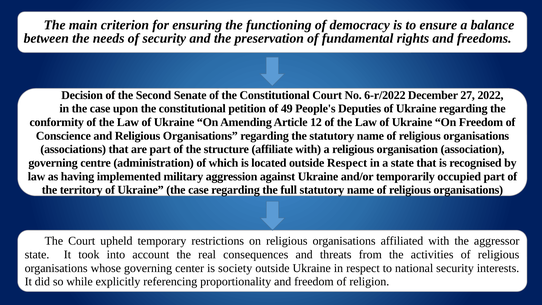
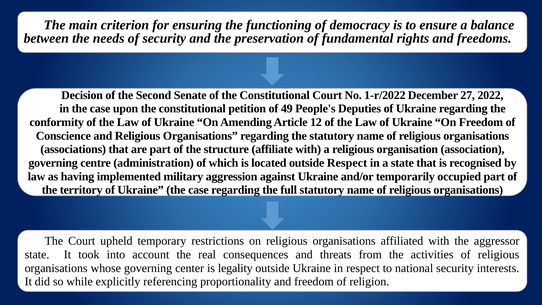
6-r/2022: 6-r/2022 -> 1-r/2022 (385, 95)
society: society -> legality (235, 268)
